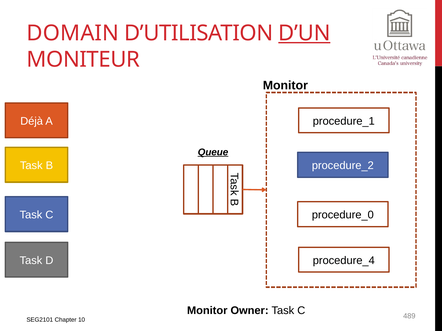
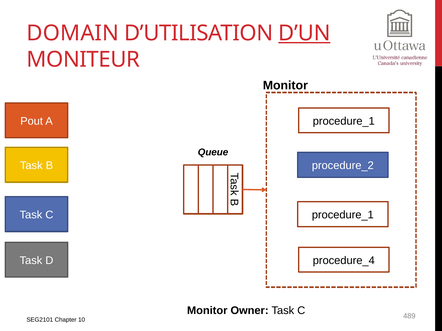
Déjà: Déjà -> Pout (32, 121)
Queue underline: present -> none (213, 152)
procedure_0: procedure_0 -> procedure_1 (343, 215)
